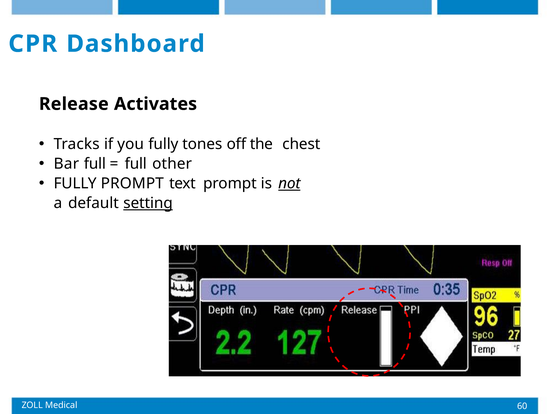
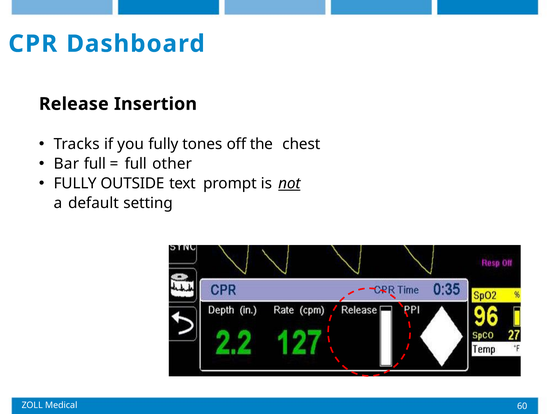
Activates: Activates -> Insertion (155, 104)
FULLY PROMPT: PROMPT -> OUTSIDE (132, 183)
setting underline: present -> none (148, 203)
